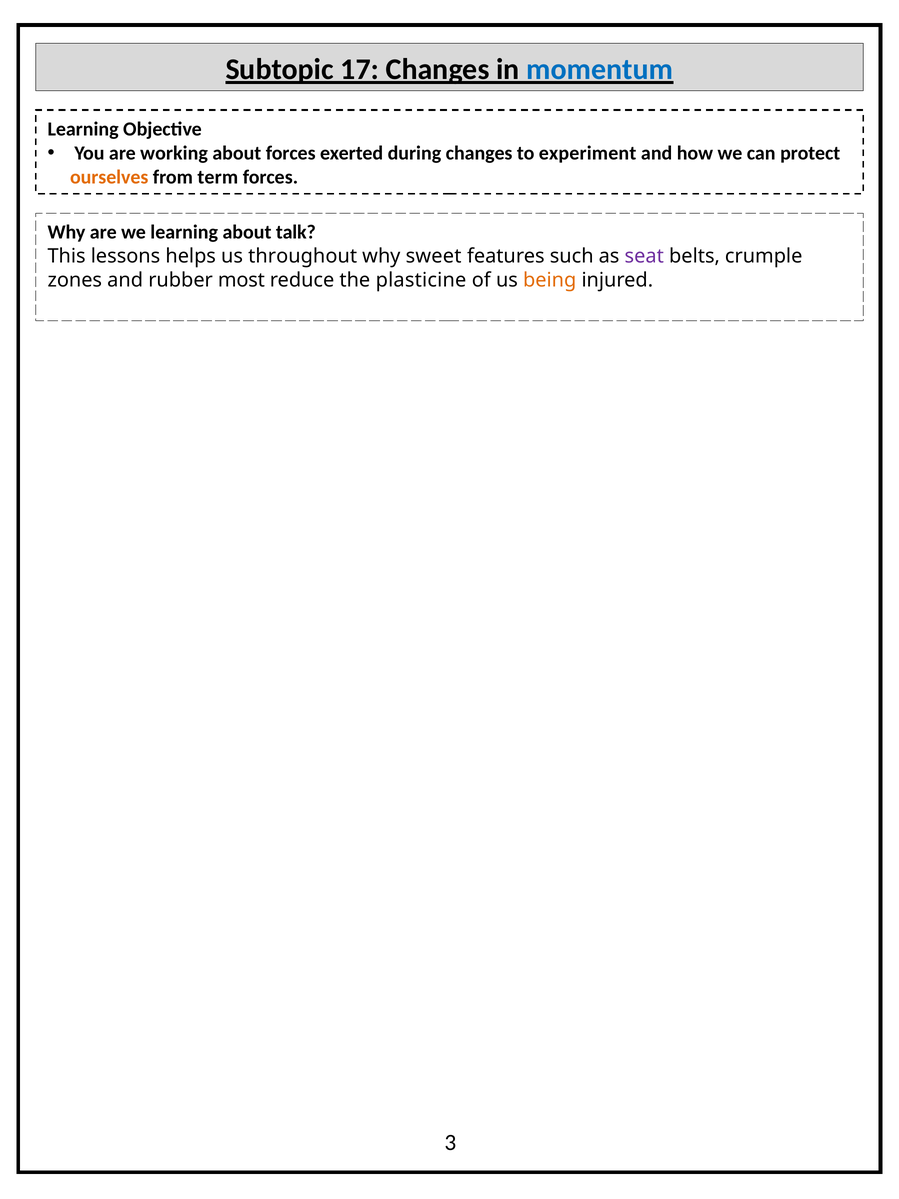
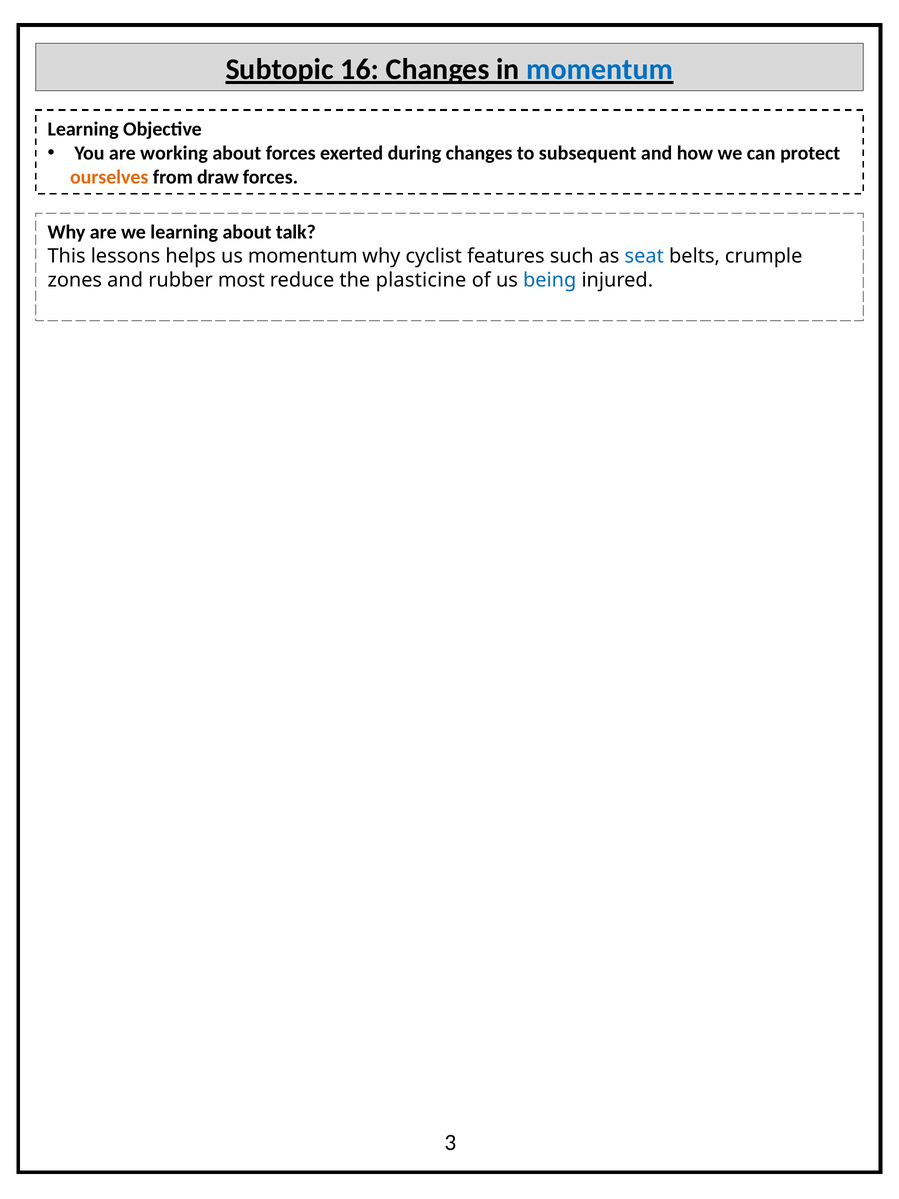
17: 17 -> 16 (360, 69)
experiment: experiment -> subsequent (588, 153)
term: term -> draw (218, 177)
us throughout: throughout -> momentum (303, 256)
sweet: sweet -> cyclist (434, 256)
seat colour: purple -> blue (644, 256)
being colour: orange -> blue (550, 280)
